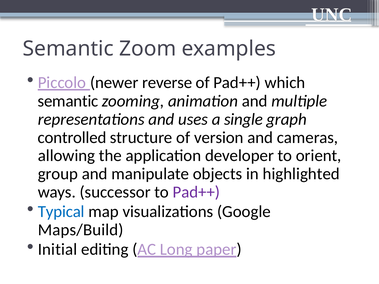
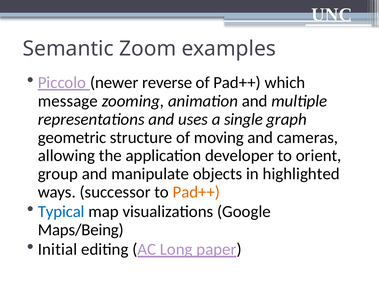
semantic: semantic -> message (68, 101)
controlled: controlled -> geometric (72, 138)
version: version -> moving (219, 138)
Pad++ colour: purple -> orange (196, 192)
Maps/Build: Maps/Build -> Maps/Being (81, 230)
